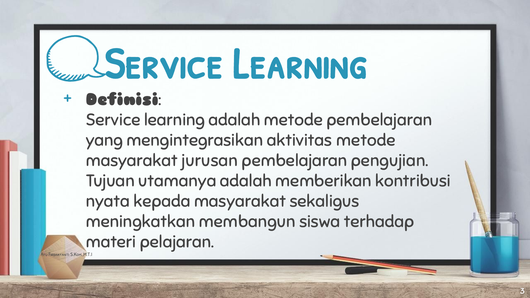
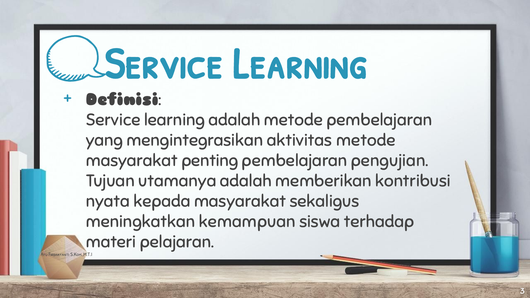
jurusan: jurusan -> penting (210, 161)
membangun: membangun -> kemampuan (247, 222)
